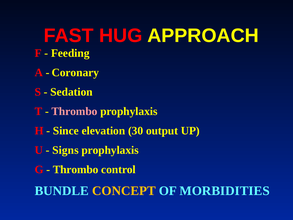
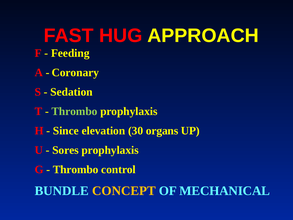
Thrombo colour: pink -> light green (74, 111)
output: output -> organs (162, 131)
Signs: Signs -> Sores (66, 150)
MORBIDITIES: MORBIDITIES -> MECHANICAL (225, 191)
